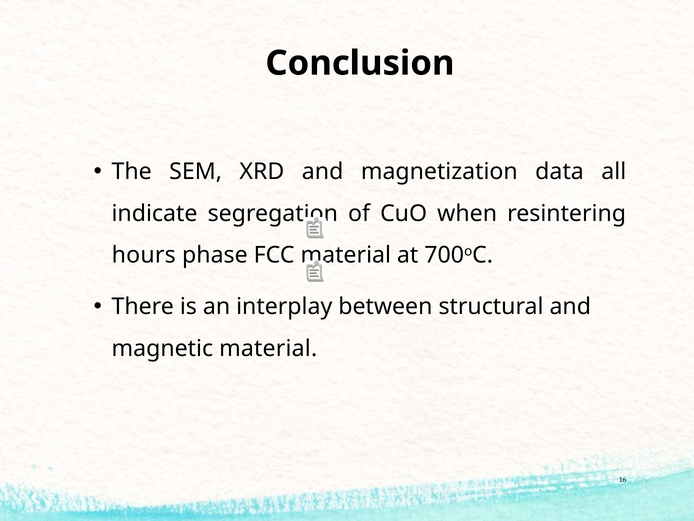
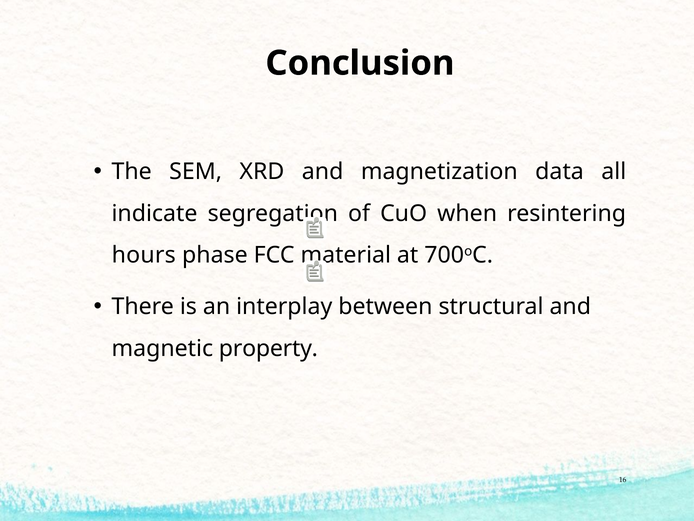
magnetic material: material -> property (268, 348)
